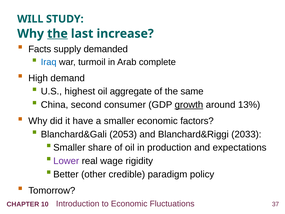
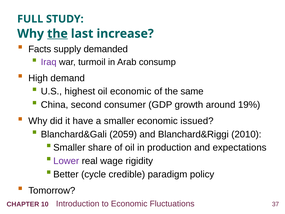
WILL: WILL -> FULL (30, 19)
Iraq colour: blue -> purple (49, 62)
complete: complete -> consump (157, 62)
oil aggregate: aggregate -> economic (131, 91)
growth underline: present -> none (189, 105)
13%: 13% -> 19% (249, 105)
factors: factors -> issued (197, 121)
2053: 2053 -> 2059 (123, 134)
2033: 2033 -> 2010 (246, 134)
other: other -> cycle (94, 174)
